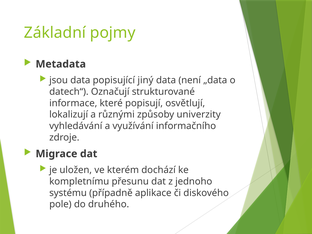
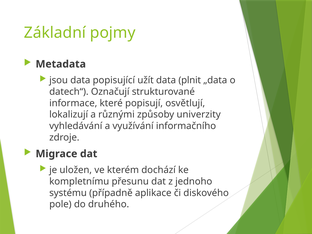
jiný: jiný -> užít (146, 80)
není: není -> plnit (190, 80)
